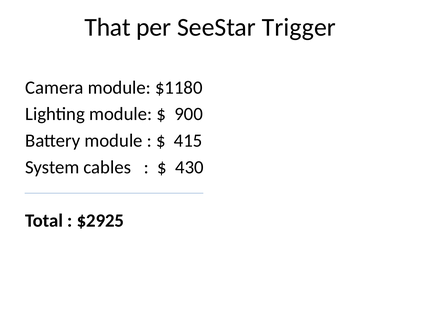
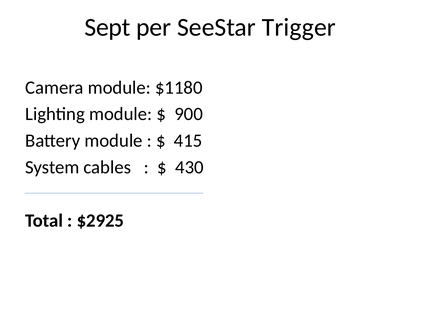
That: That -> Sept (108, 27)
